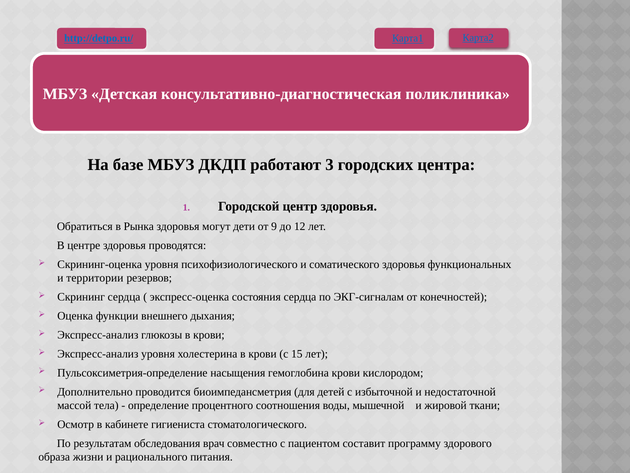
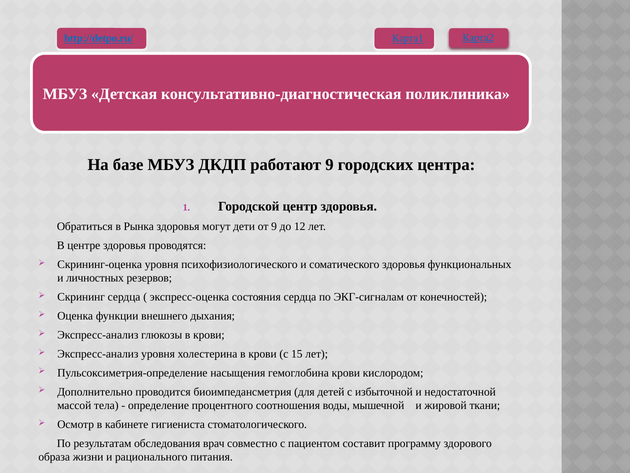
работают 3: 3 -> 9 (329, 165)
территории: территории -> личностных (95, 278)
